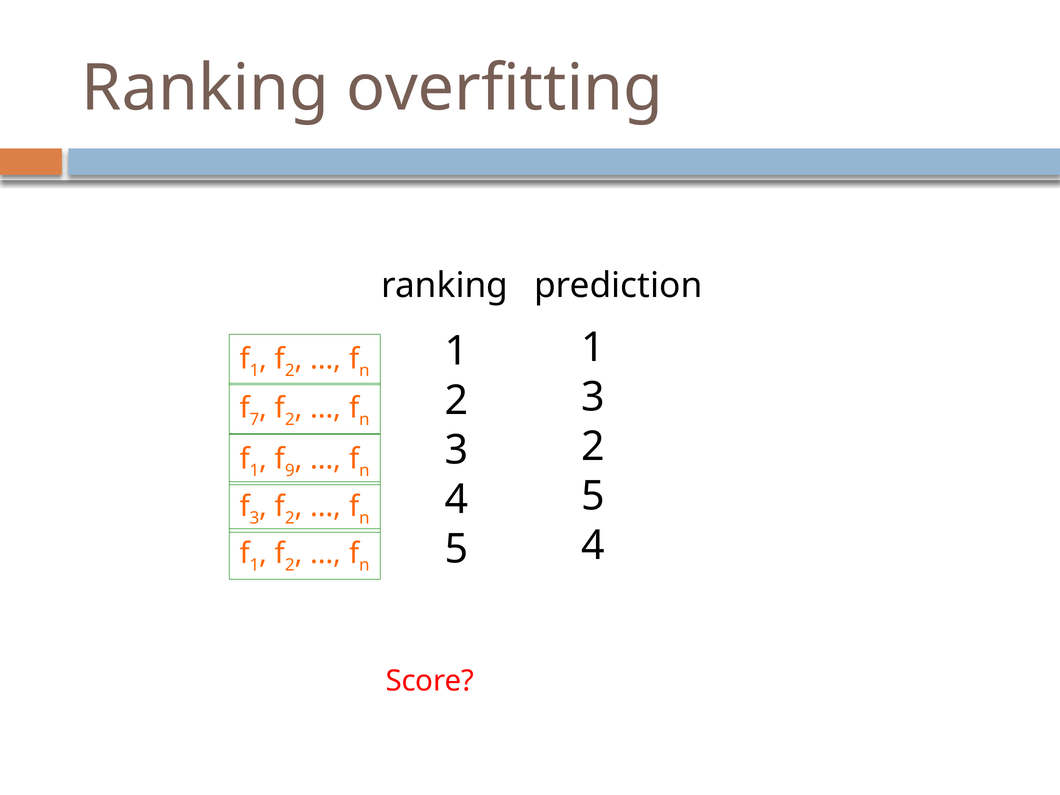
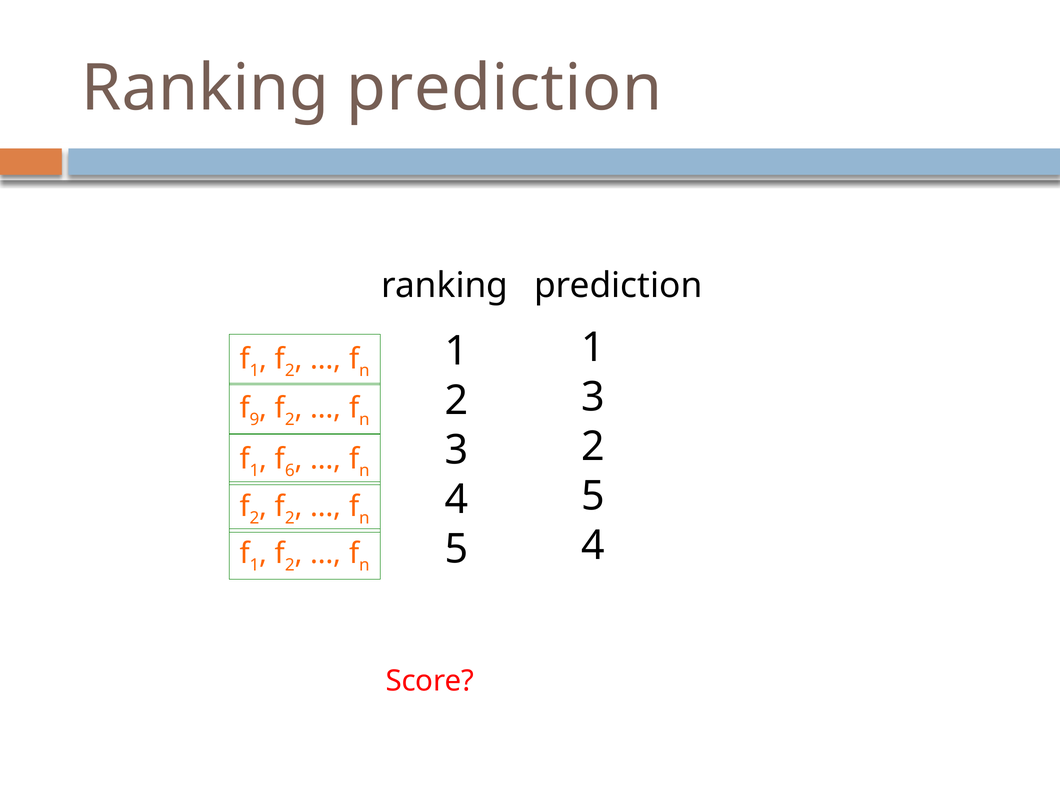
Ranking overfitting: overfitting -> prediction (504, 88)
7: 7 -> 9 (254, 420)
9: 9 -> 6 (290, 471)
3: 3 -> 2 (254, 518)
